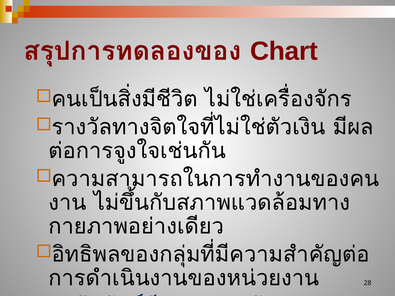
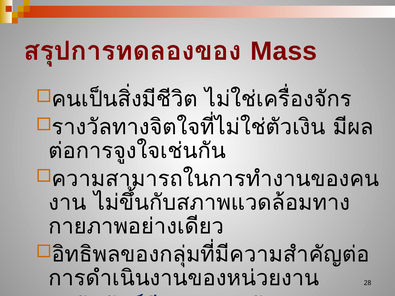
Chart: Chart -> Mass (284, 51)
